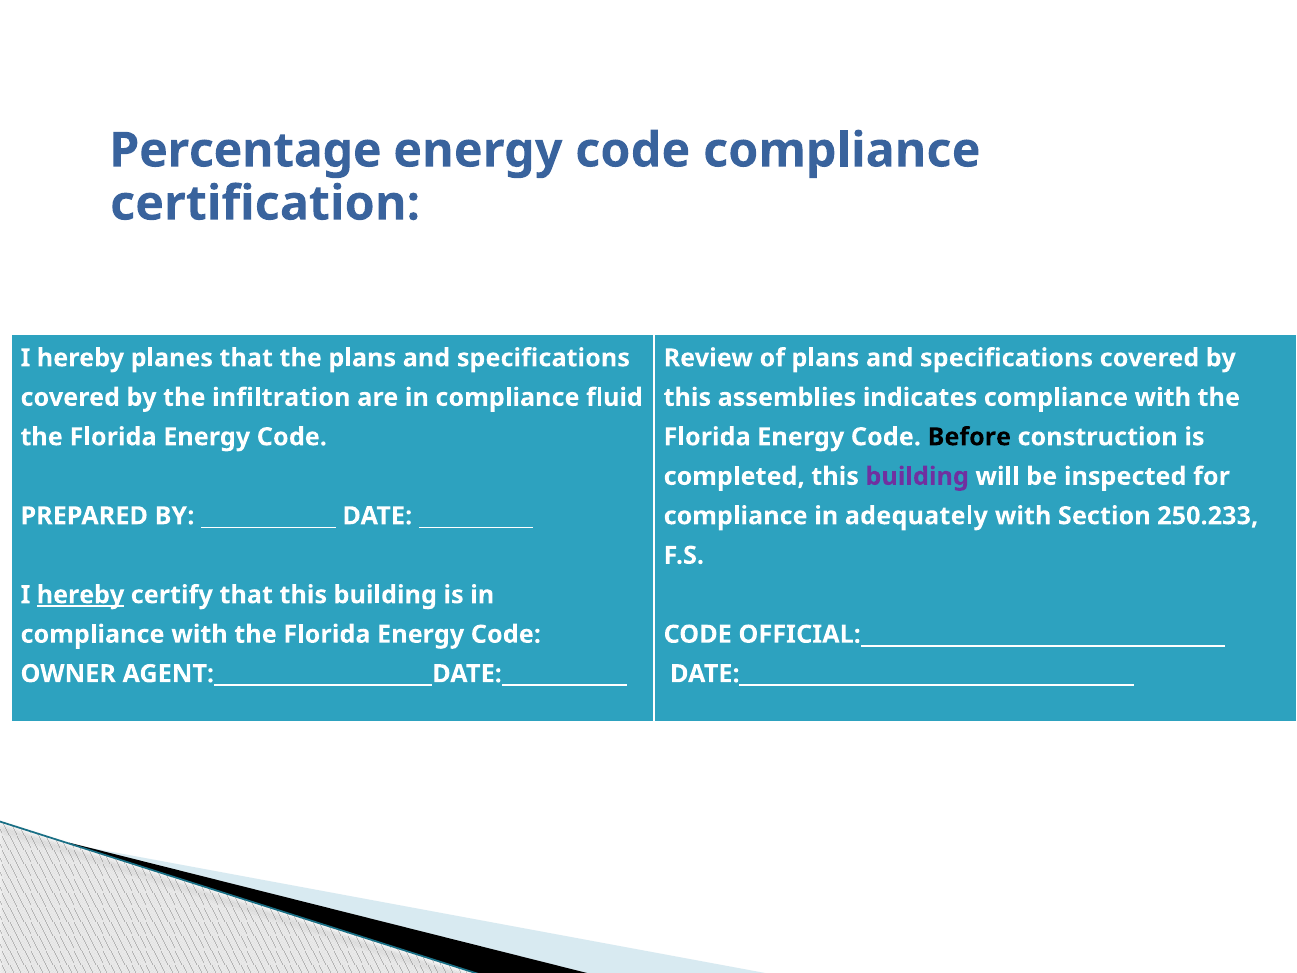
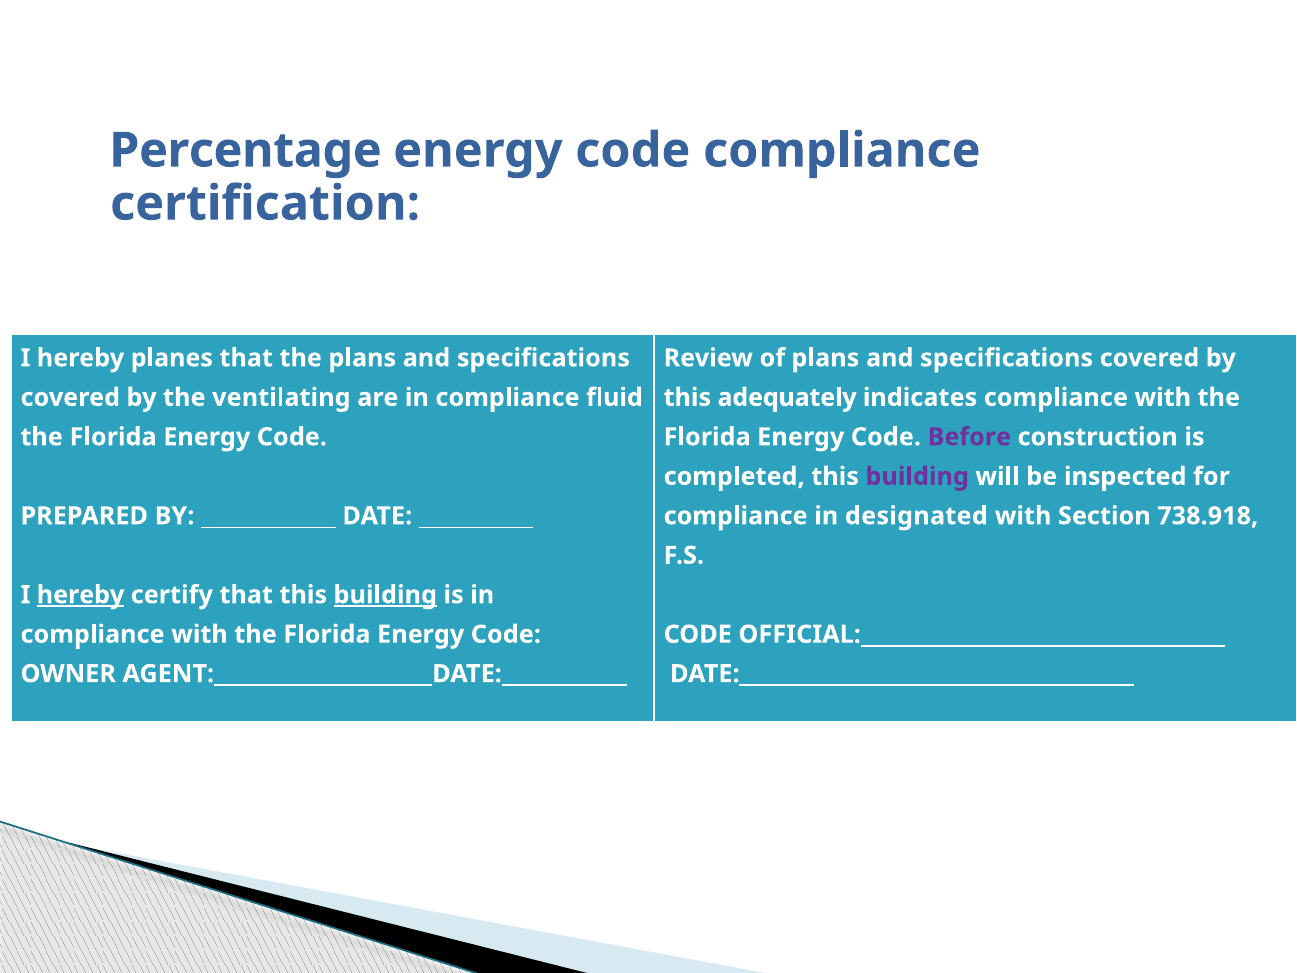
infiltration: infiltration -> ventilating (281, 397)
assemblies: assemblies -> adequately (787, 397)
Before colour: black -> purple (969, 437)
adequately: adequately -> designated (916, 516)
250.233: 250.233 -> 738.918 (1208, 516)
building underline: none -> present (385, 595)
